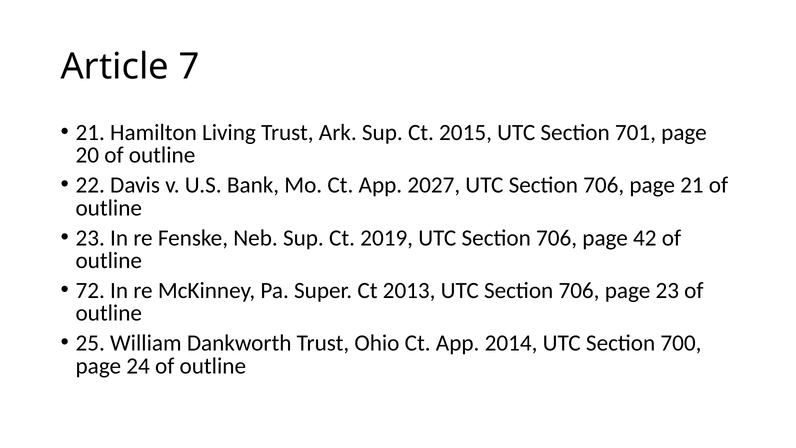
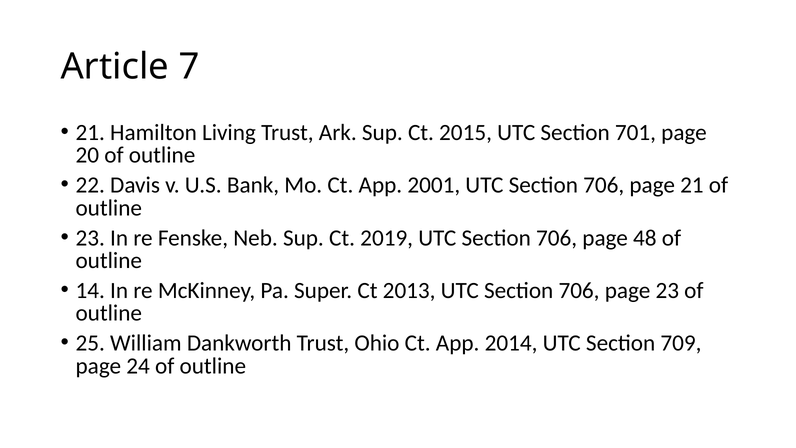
2027: 2027 -> 2001 (434, 185)
42: 42 -> 48 (645, 238)
72: 72 -> 14 (90, 290)
700: 700 -> 709 (681, 343)
